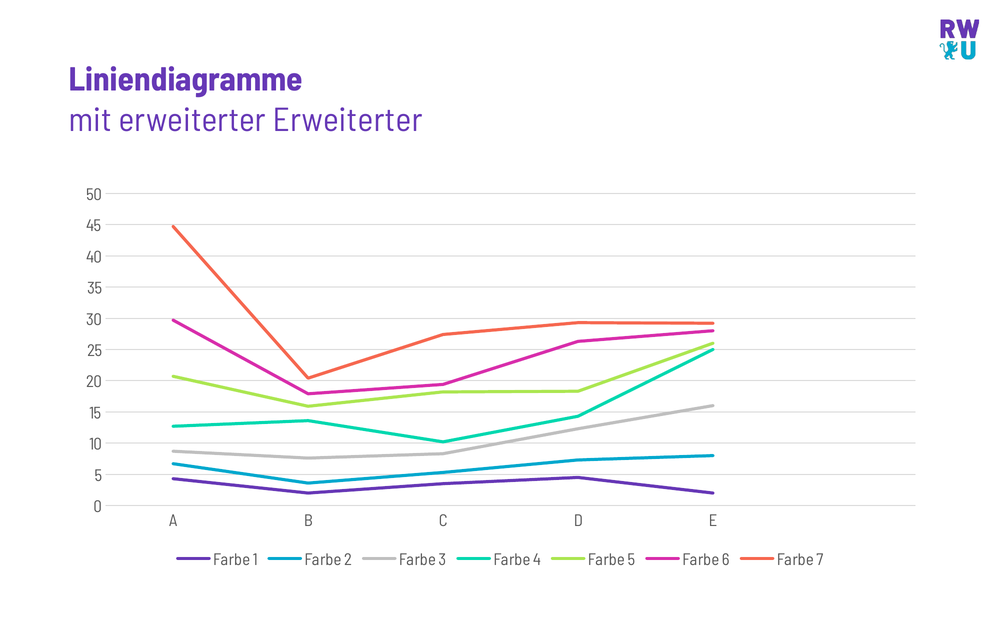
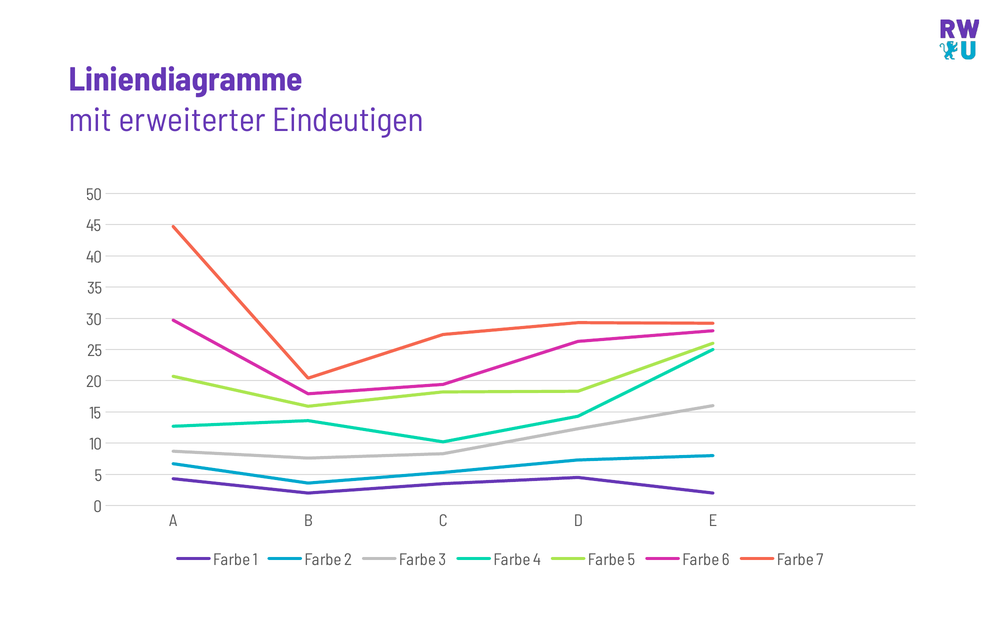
erweiterter Erweiterter: Erweiterter -> Eindeutigen (348, 120)
